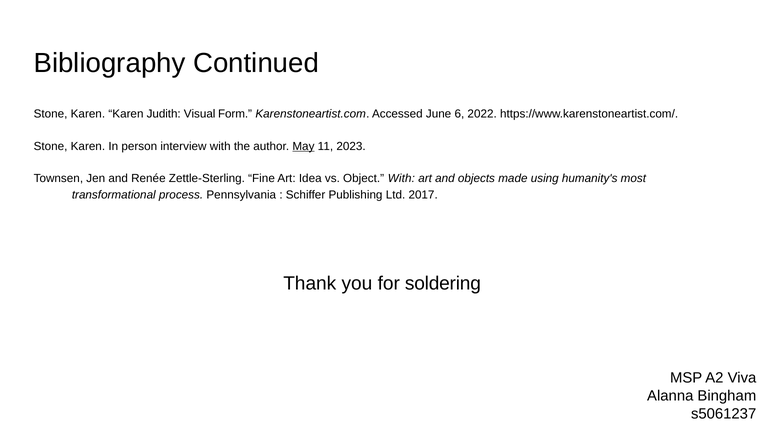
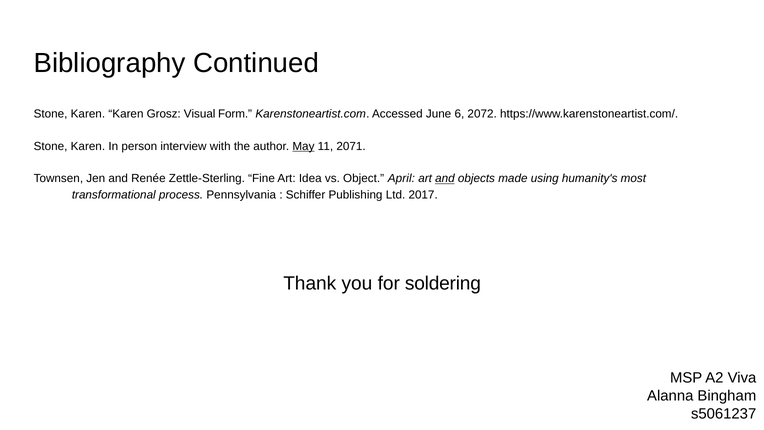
Judith: Judith -> Grosz (164, 114)
2022: 2022 -> 2072 (482, 114)
2023: 2023 -> 2071 (351, 146)
Object With: With -> April (401, 178)
and underline: none -> present (445, 178)
